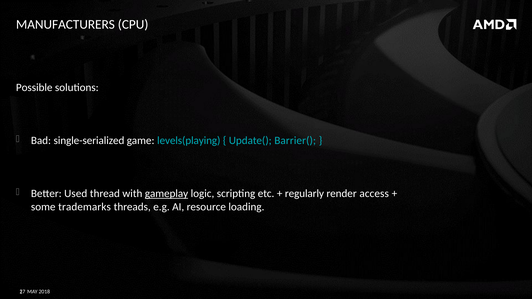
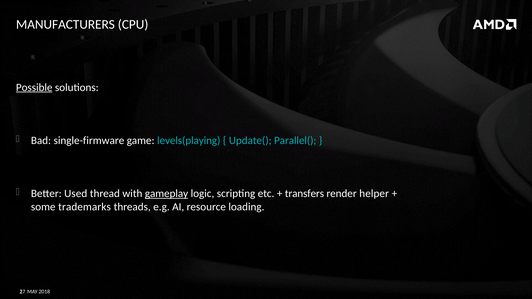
Possible underline: none -> present (34, 87)
single-serialized: single-serialized -> single-firmware (89, 141)
Barrier(: Barrier( -> Parallel( (295, 141)
regularly: regularly -> transfers (304, 194)
access: access -> helper (374, 194)
